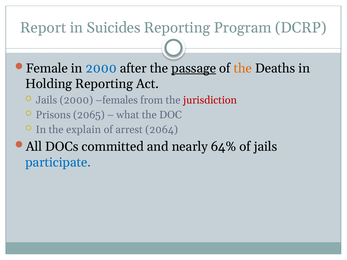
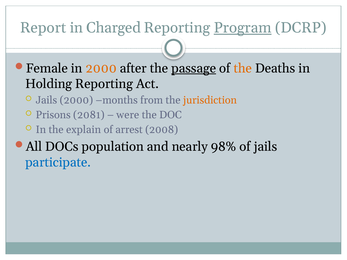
Suicides: Suicides -> Charged (114, 28)
Program underline: none -> present (243, 28)
2000 colour: blue -> orange (101, 68)
females: females -> months (117, 100)
jurisdiction colour: red -> orange (210, 100)
2065: 2065 -> 2081 (89, 115)
what: what -> were (128, 115)
2064: 2064 -> 2008 (162, 130)
committed: committed -> population (113, 147)
64%: 64% -> 98% (224, 147)
